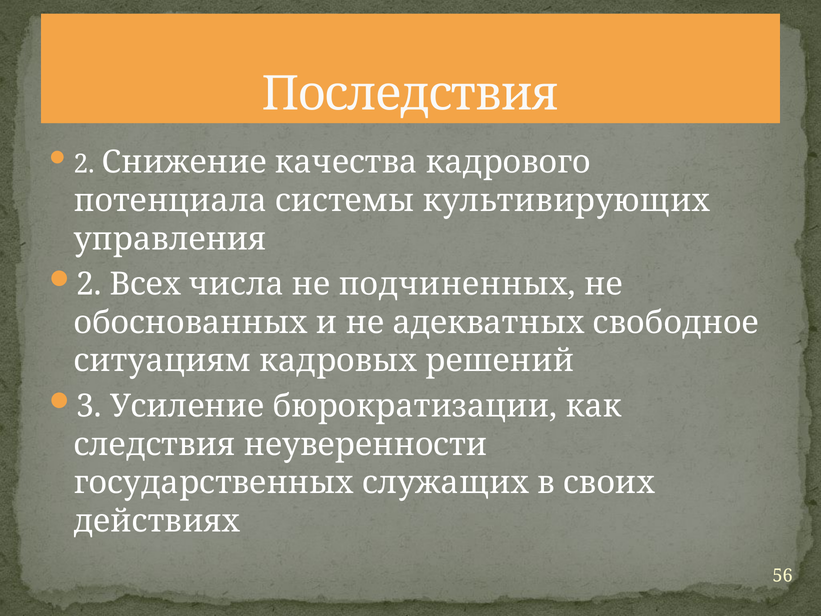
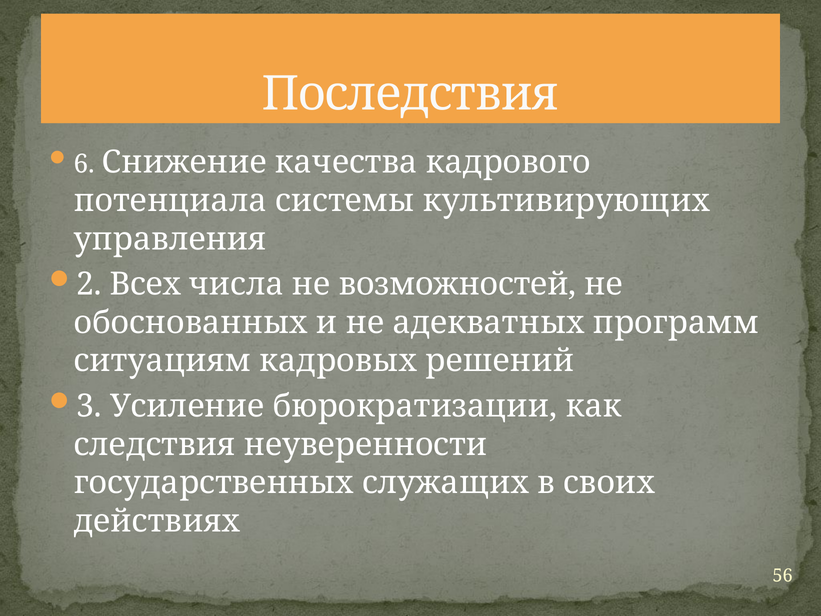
2: 2 -> 6 (84, 164)
подчиненных: подчиненных -> возможностей (458, 284)
свободное: свободное -> программ (676, 322)
